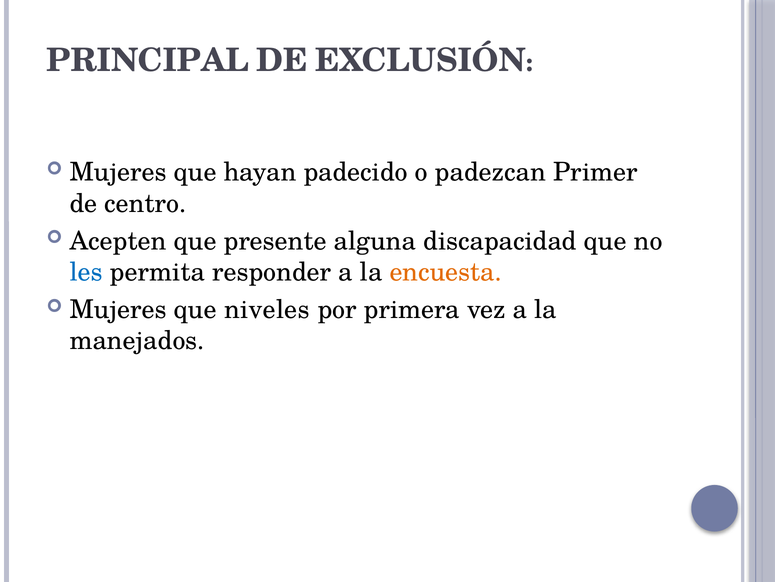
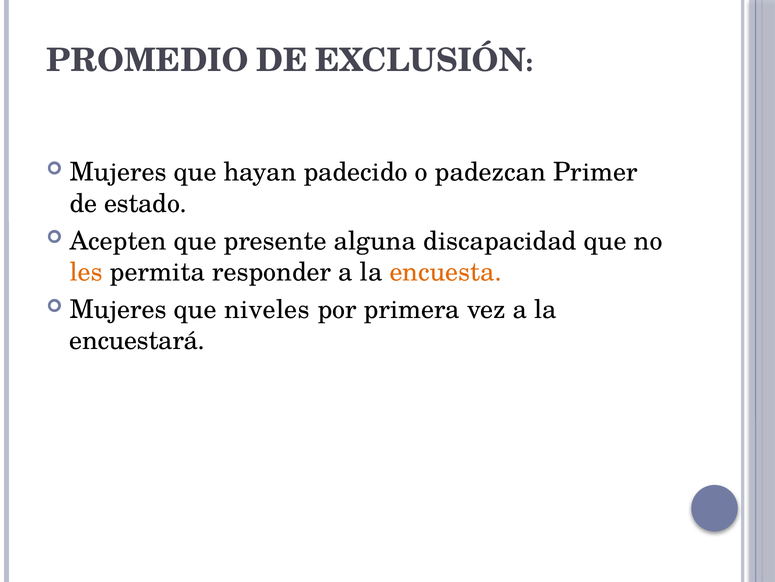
PRINCIPAL: PRINCIPAL -> PROMEDIO (148, 60)
centro: centro -> estado (146, 203)
les colour: blue -> orange (86, 272)
manejados: manejados -> encuestará (137, 340)
